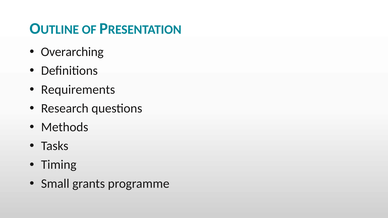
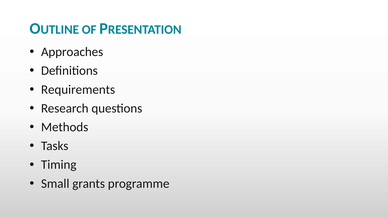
Overarching: Overarching -> Approaches (72, 52)
